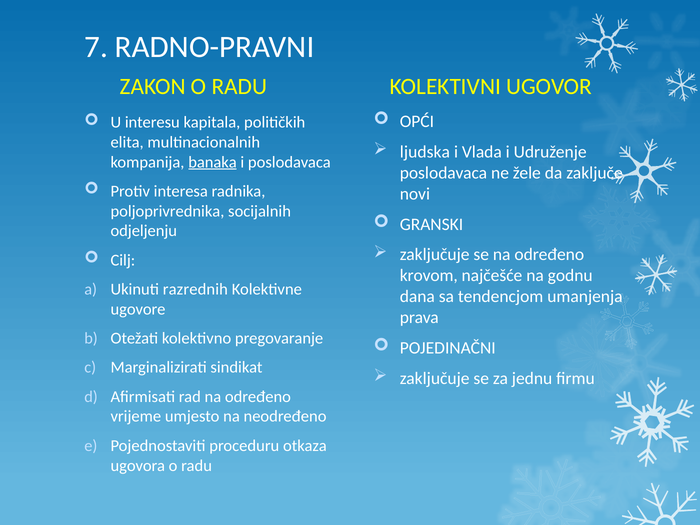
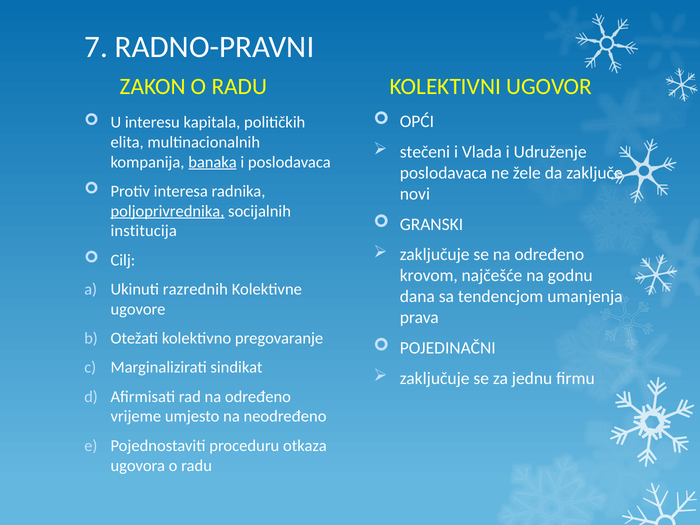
ljudska: ljudska -> stečeni (425, 152)
poljoprivrednika underline: none -> present (167, 211)
odjeljenju: odjeljenju -> institucija (144, 231)
